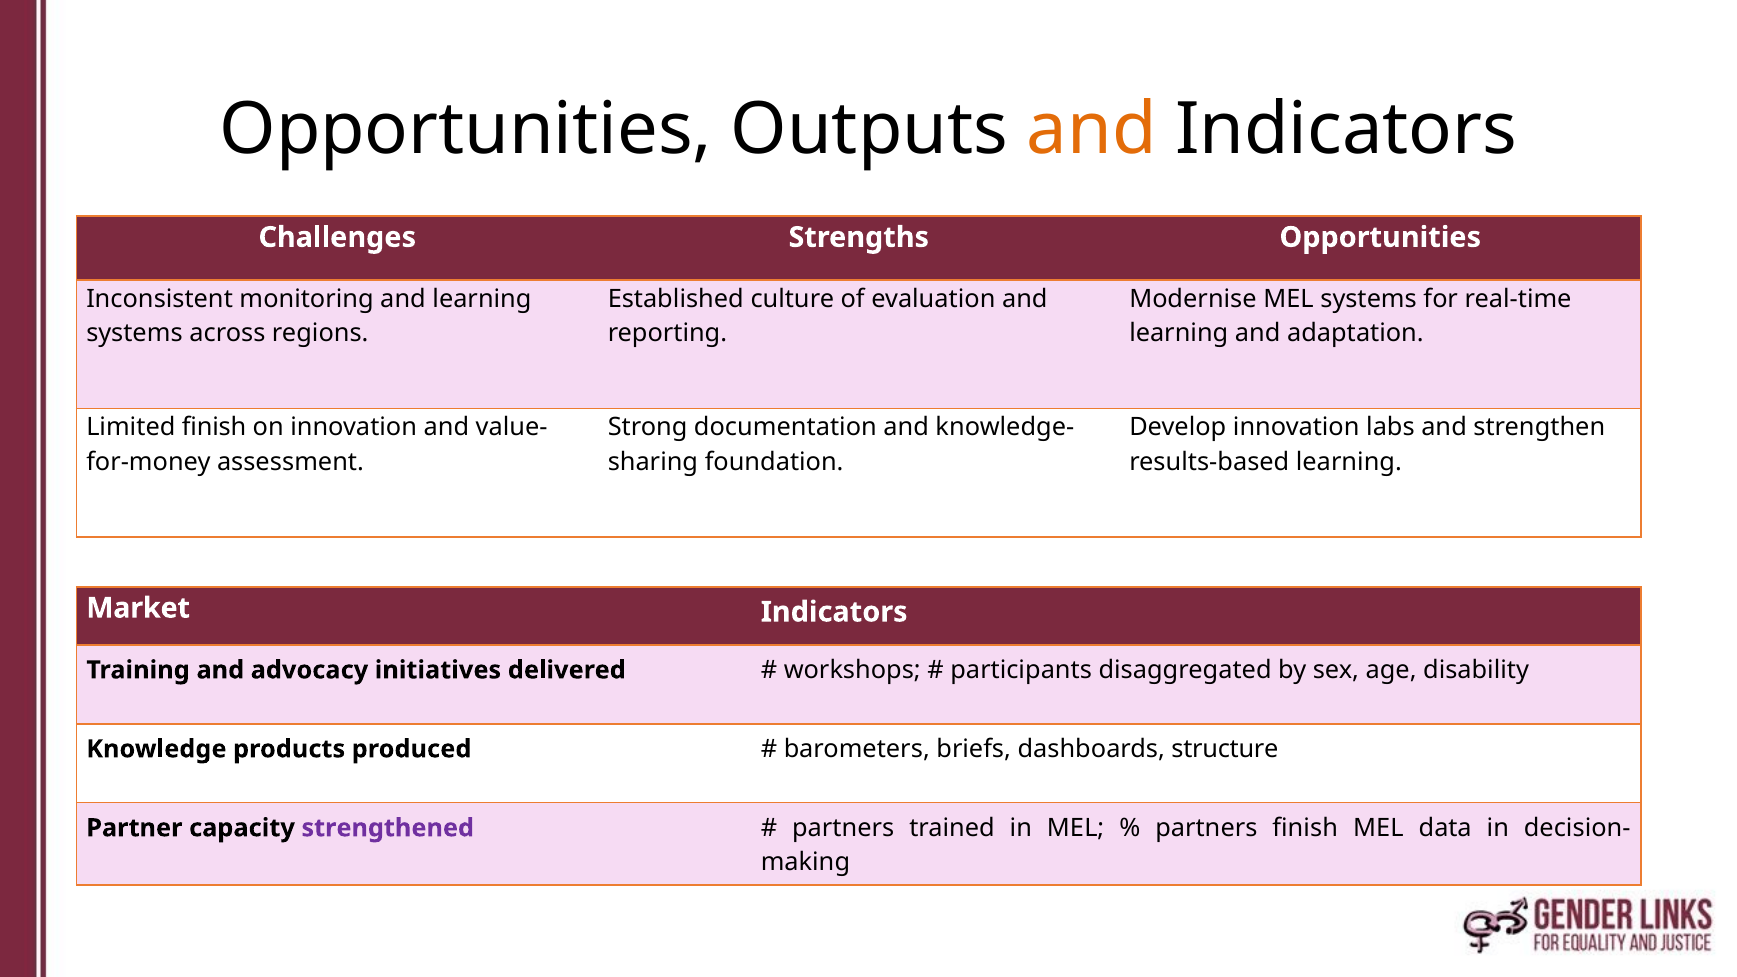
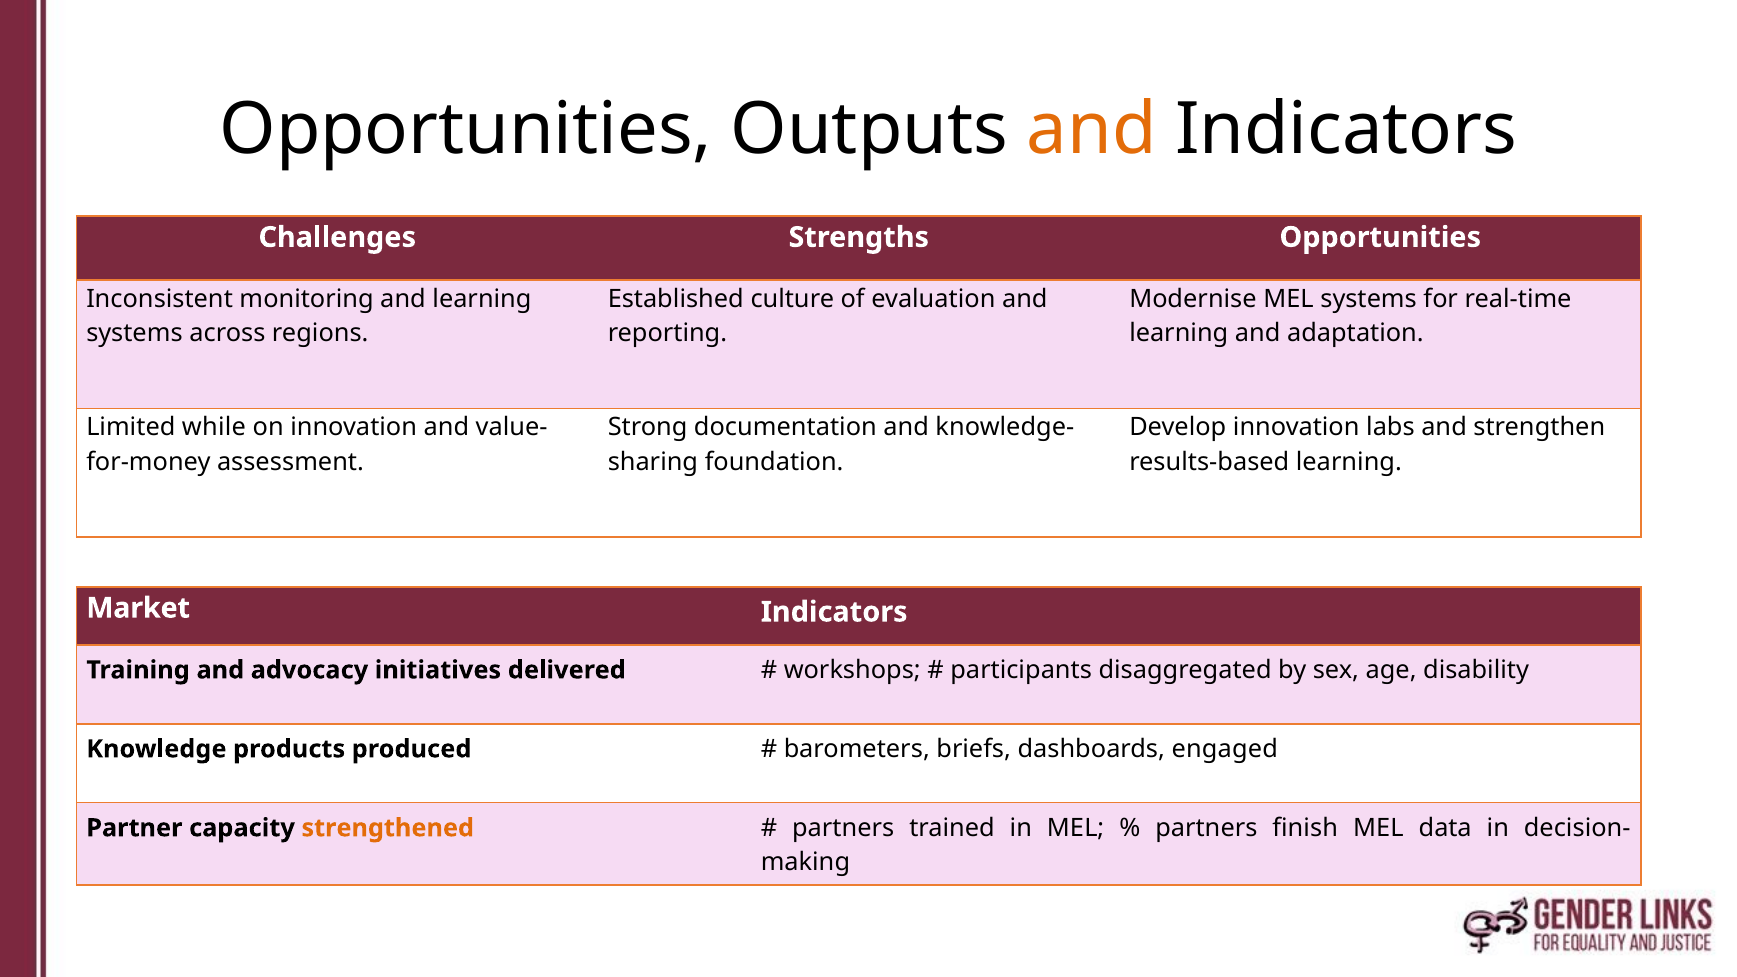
Limited finish: finish -> while (214, 427)
structure: structure -> engaged (1225, 749)
strengthened colour: purple -> orange (388, 828)
